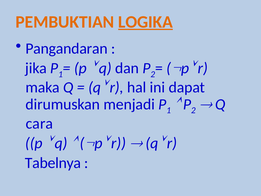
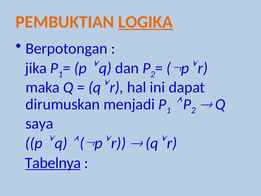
Pangandaran: Pangandaran -> Berpotongan (66, 48)
cara: cara -> saya (39, 123)
Tabelnya underline: none -> present (53, 163)
